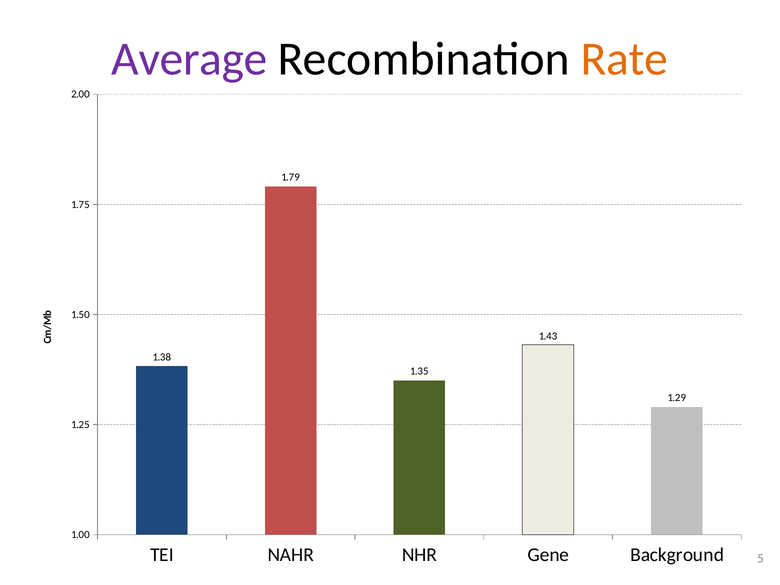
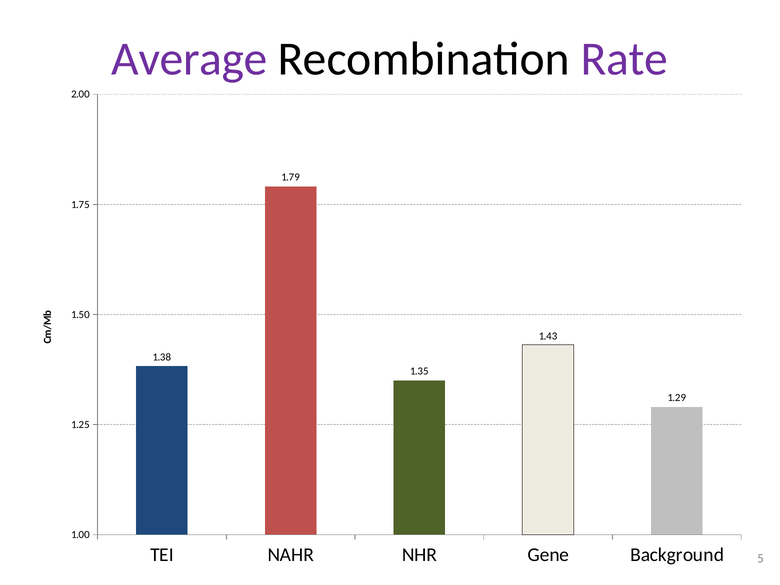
Rate colour: orange -> purple (624, 59)
